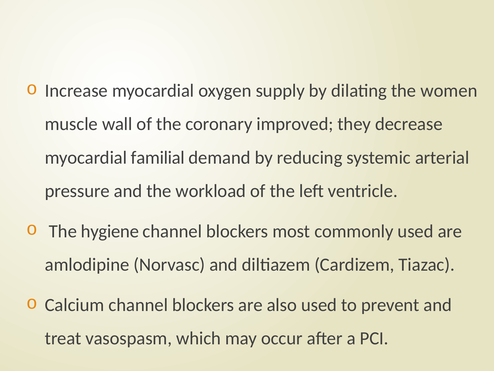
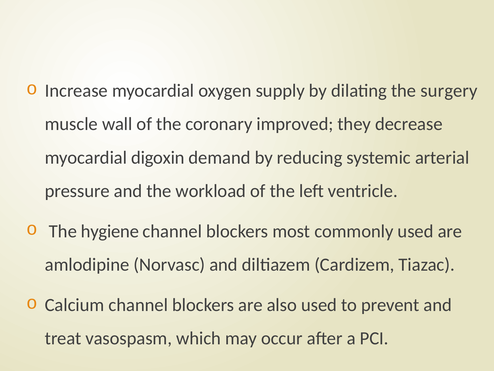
women: women -> surgery (449, 91)
familial: familial -> digoxin (158, 157)
